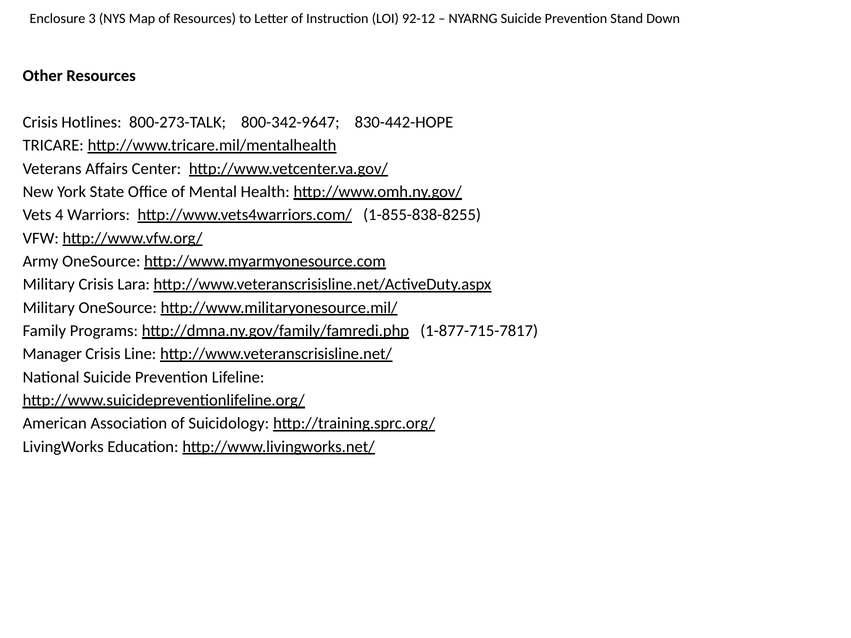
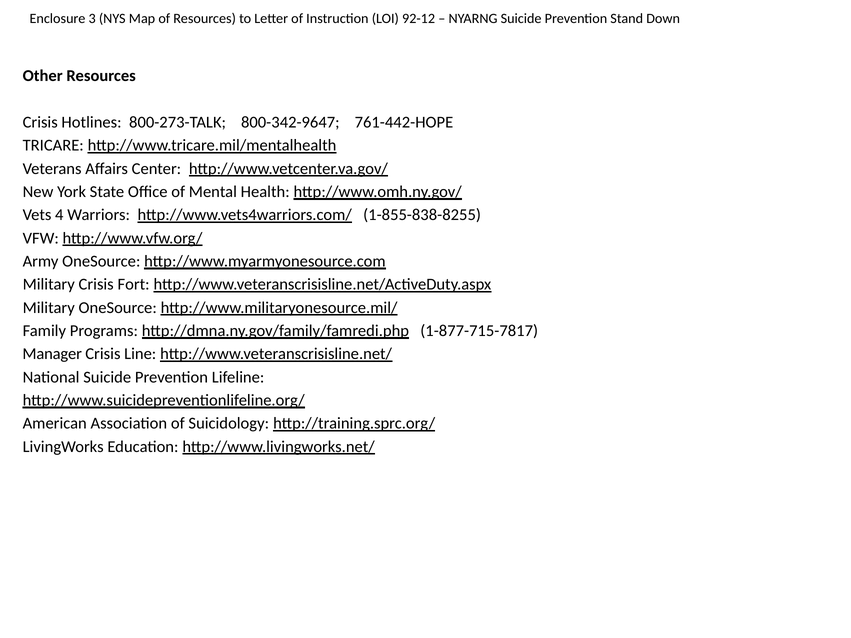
830-442-HOPE: 830-442-HOPE -> 761-442-HOPE (404, 122)
Lara: Lara -> Fort (134, 285)
